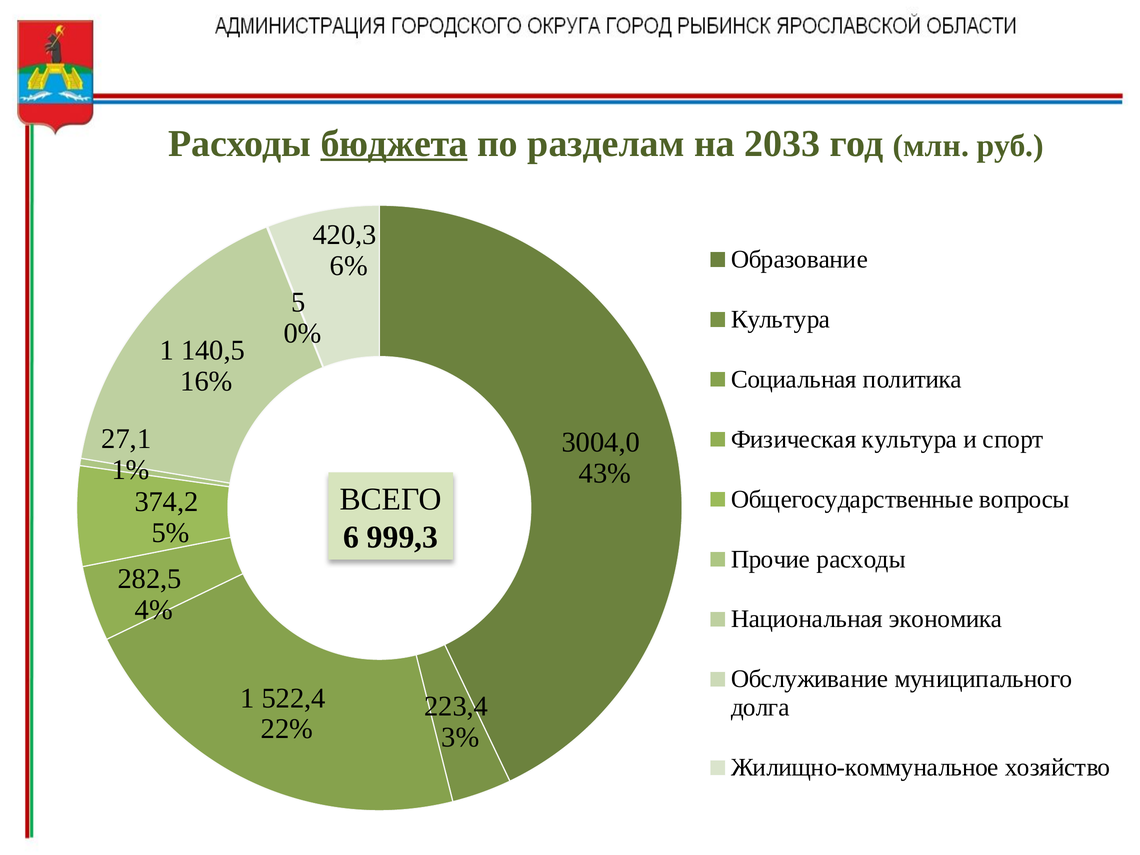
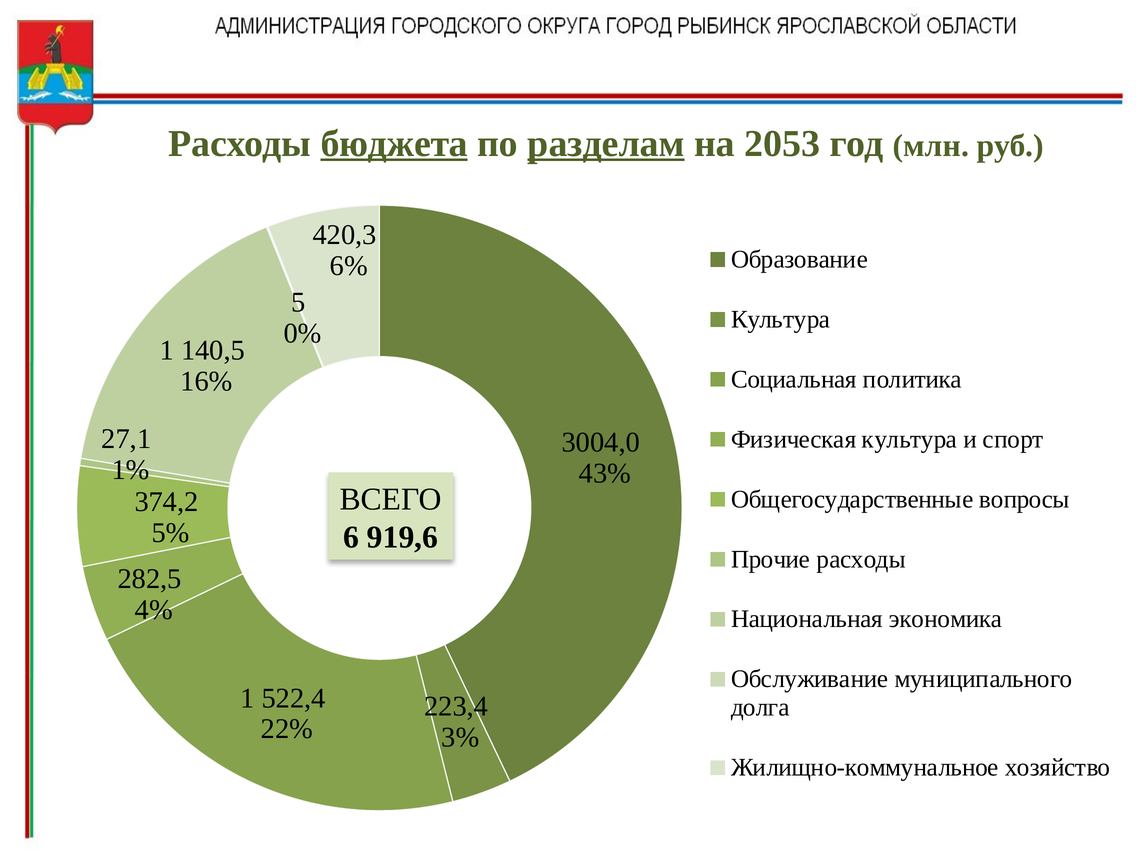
разделам underline: none -> present (606, 143)
2033: 2033 -> 2053 (782, 143)
999,3: 999,3 -> 919,6 (403, 537)
